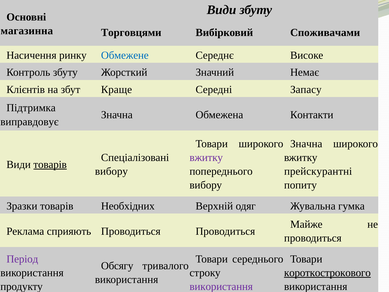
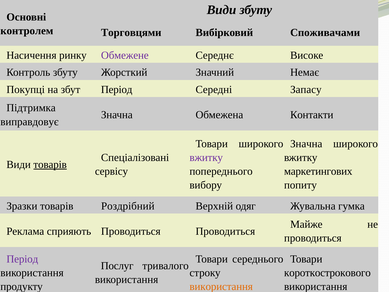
магазинна: магазинна -> контролем (27, 31)
Обмежене colour: blue -> purple (125, 55)
Клієнтів: Клієнтів -> Покупці (26, 89)
збут Краще: Краще -> Період (117, 89)
вибору: вибору -> сервісу (111, 171)
прейскурантні: прейскурантні -> маркетингових (318, 171)
Необхідних: Необхідних -> Роздрібний (128, 206)
Обсягу: Обсягу -> Послуг (117, 266)
короткострокового underline: present -> none (327, 272)
використання colour: purple -> orange (221, 286)
